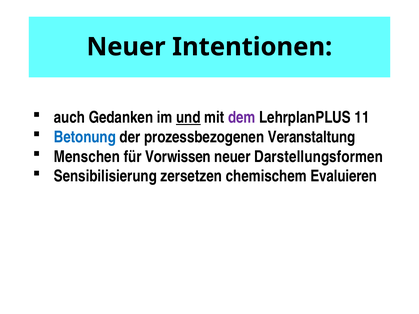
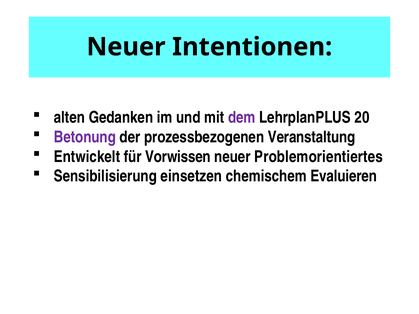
auch: auch -> alten (69, 118)
und underline: present -> none (188, 118)
11: 11 -> 20 (362, 118)
Betonung colour: blue -> purple (85, 137)
Menschen: Menschen -> Entwickelt (87, 157)
Darstellungsformen: Darstellungsformen -> Problemorientiertes (319, 157)
zersetzen: zersetzen -> einsetzen (191, 176)
